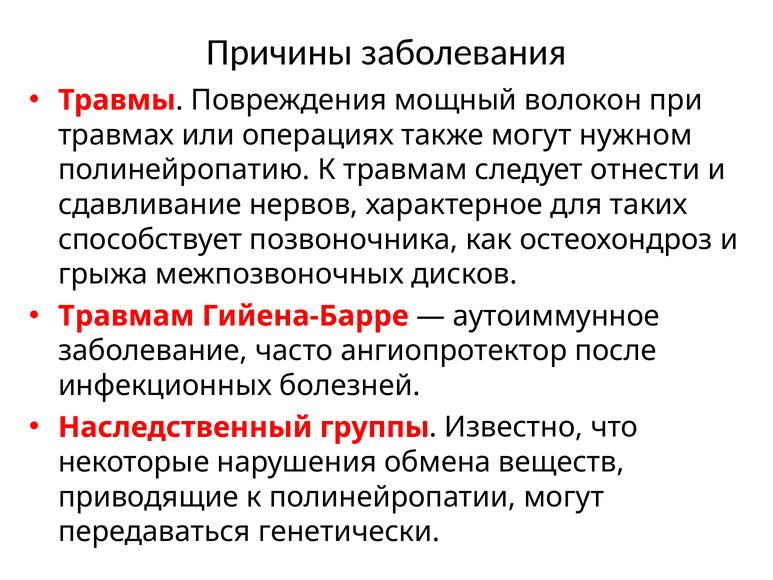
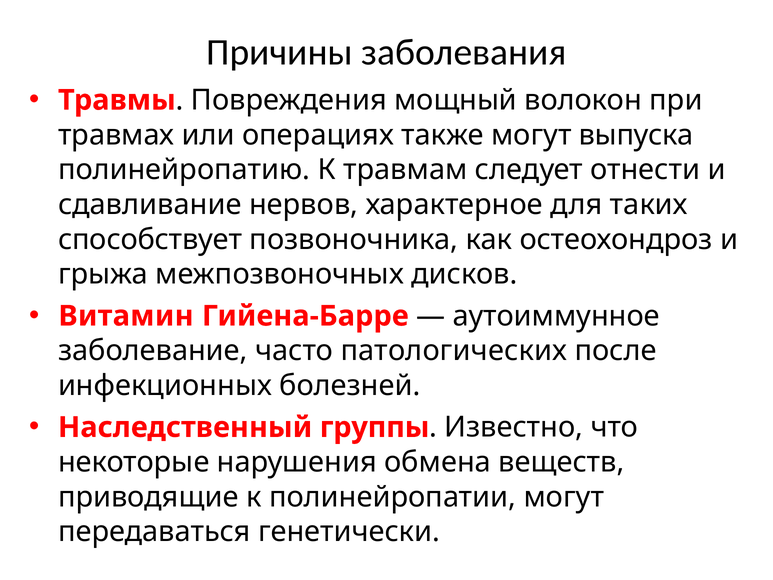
нужном: нужном -> выпуска (636, 135)
Травмам: Травмам -> Витамин (126, 316)
ангиопротектор: ангиопротектор -> патологических (454, 351)
